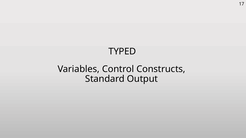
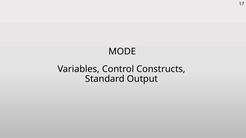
TYPED: TYPED -> MODE (122, 52)
